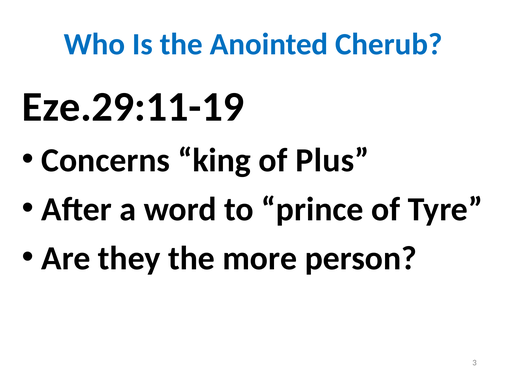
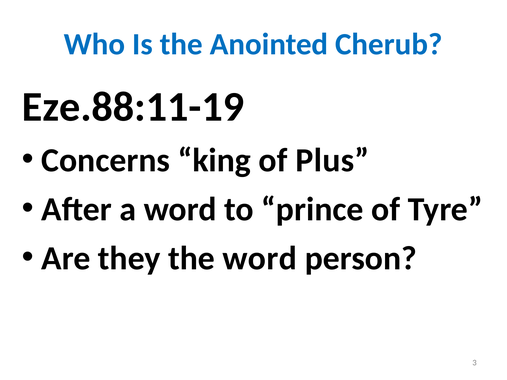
Eze.29:11-19: Eze.29:11-19 -> Eze.88:11-19 (133, 107)
the more: more -> word (260, 258)
